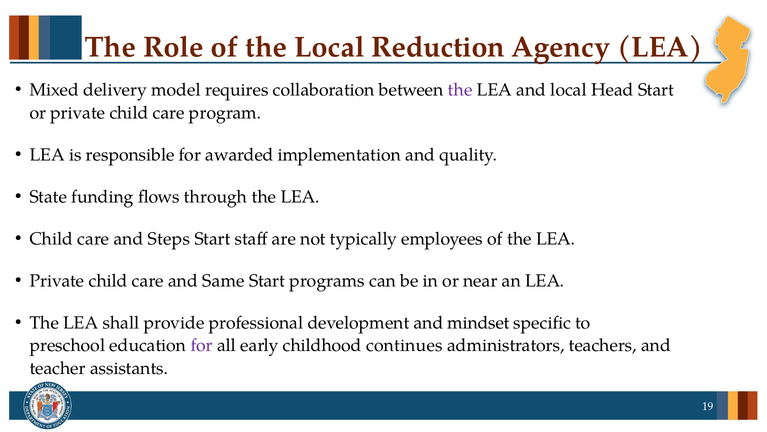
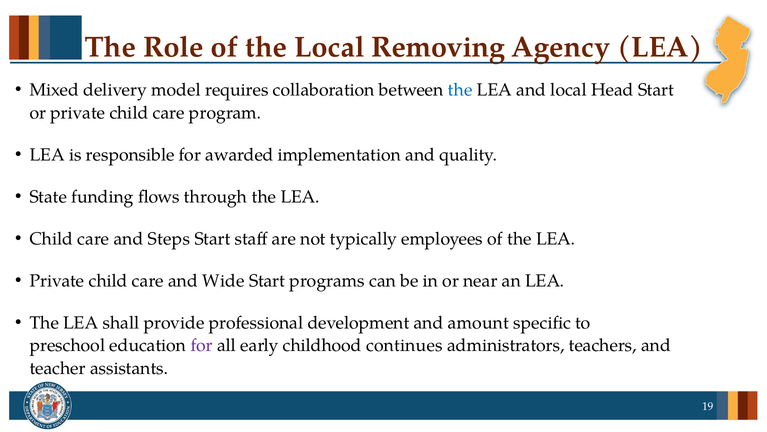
Reduction: Reduction -> Removing (438, 47)
the colour: purple -> blue (460, 90)
Same: Same -> Wide (223, 280)
mindset: mindset -> amount (478, 322)
